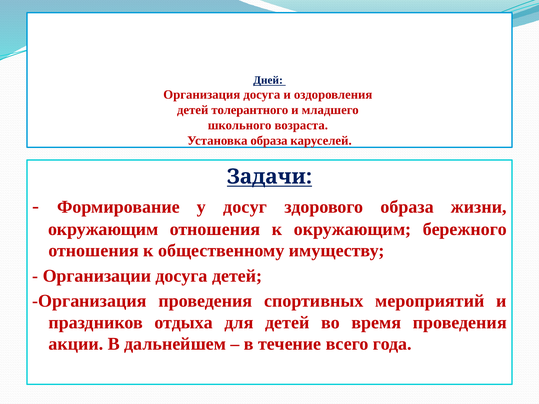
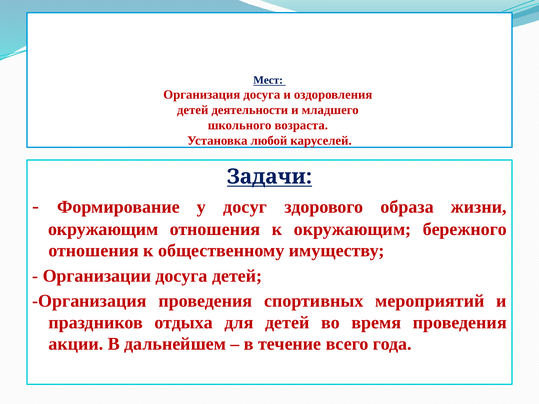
Дней: Дней -> Мест (268, 80)
толерантного: толерантного -> деятельности (250, 110)
Установка образа: образа -> любой (269, 141)
